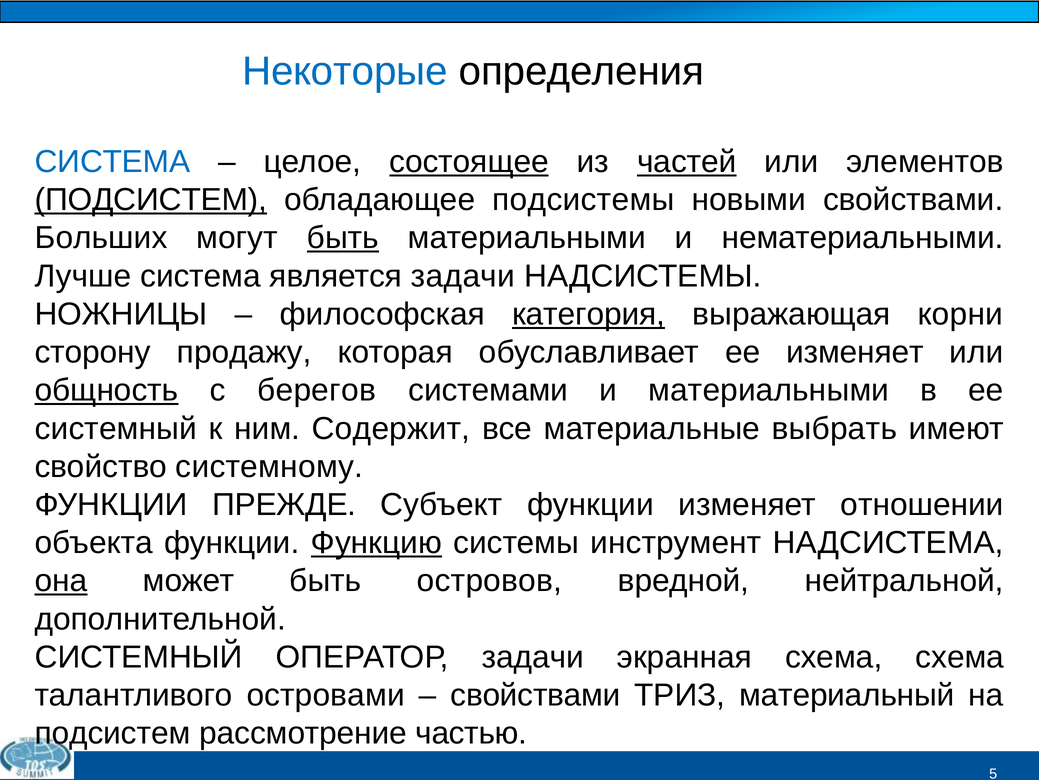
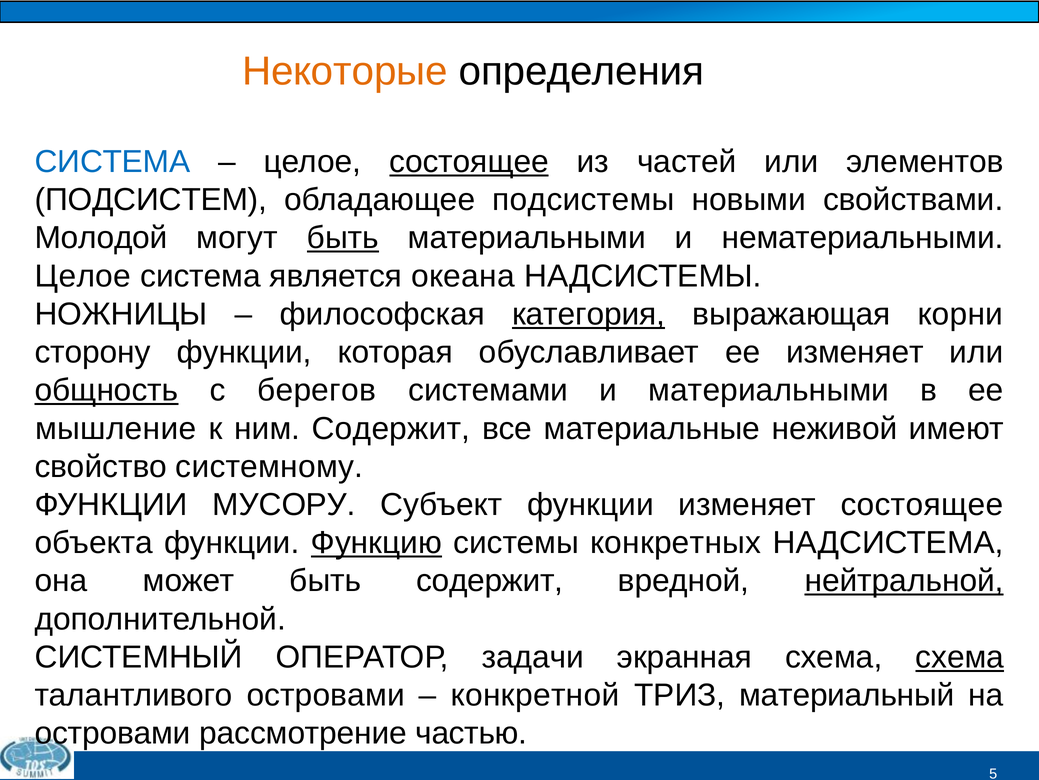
Некоторые colour: blue -> orange (345, 71)
частей underline: present -> none (687, 162)
ПОДСИСТЕМ underline: present -> none (151, 200)
Больших: Больших -> Молодой (101, 238)
Лучше: Лучше -> Целое (83, 276)
является задачи: задачи -> океана (463, 276)
сторону продажу: продажу -> функции (244, 352)
системный: системный -> мышление (116, 428)
выбрать: выбрать -> неживой (834, 428)
ПРЕЖДЕ: ПРЕЖДЕ -> МУСОРУ (284, 504)
изменяет отношении: отношении -> состоящее (922, 504)
инструмент: инструмент -> конкретных (676, 542)
она underline: present -> none (61, 580)
быть островов: островов -> содержит (490, 580)
нейтральной underline: none -> present (904, 580)
схема underline: none -> present (960, 657)
свойствами: свойствами -> конкретной (535, 695)
подсистем: подсистем -> островами (113, 733)
